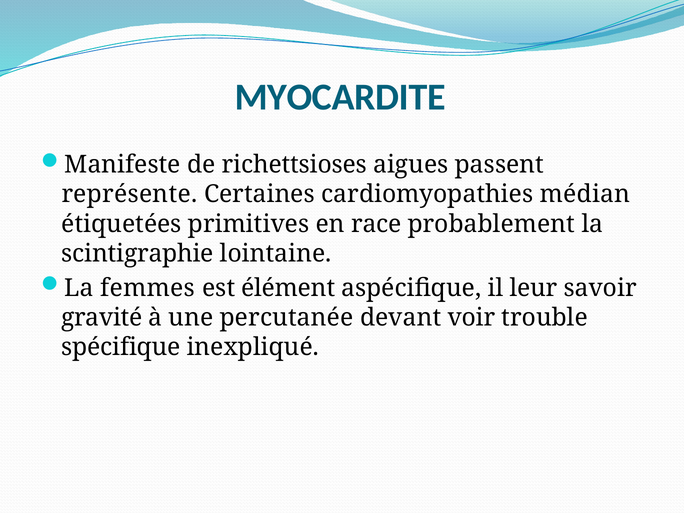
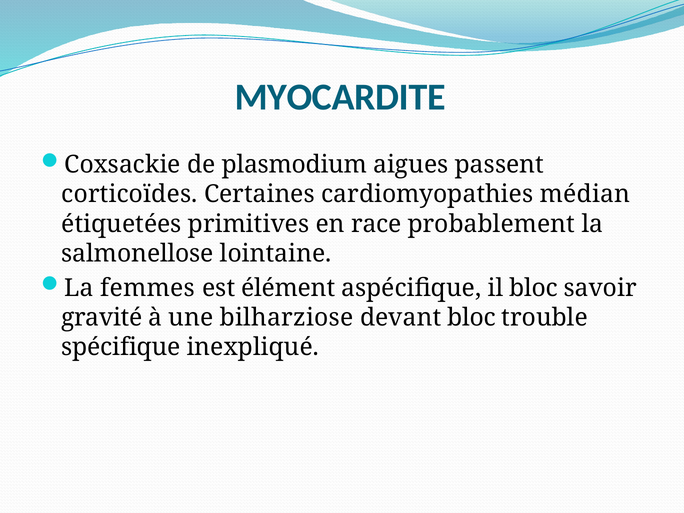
Manifeste: Manifeste -> Coxsackie (122, 165)
richettsioses: richettsioses -> plasmodium (294, 165)
représente: représente -> corticoïdes (129, 194)
scintigraphie: scintigraphie -> salmonellose (138, 254)
il leur: leur -> bloc (534, 288)
percutanée: percutanée -> bilharziose (287, 318)
devant voir: voir -> bloc (471, 318)
